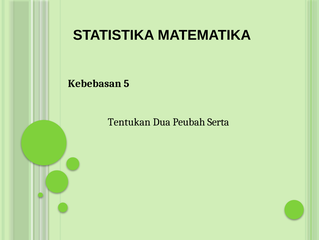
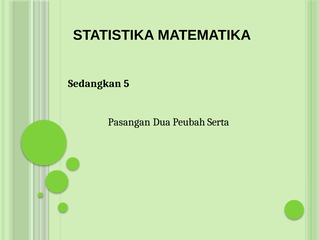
Kebebasan: Kebebasan -> Sedangkan (95, 83)
Tentukan: Tentukan -> Pasangan (129, 122)
